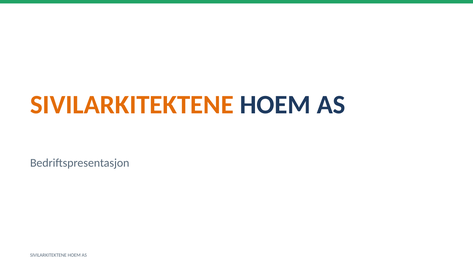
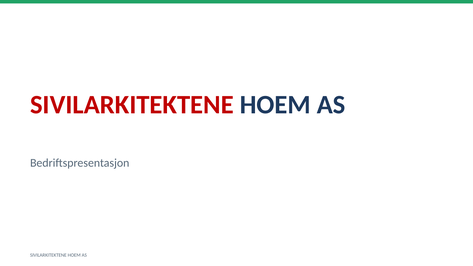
SIVILARKITEKTENE colour: orange -> red (132, 105)
